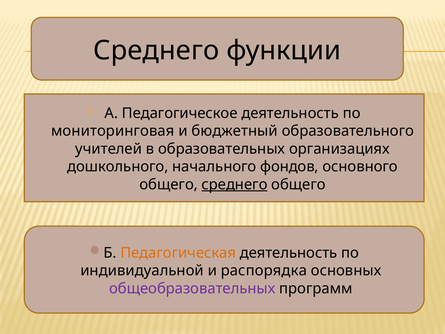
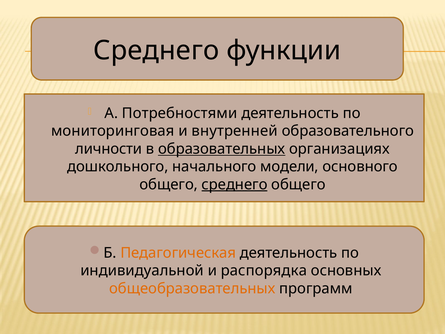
Педагогическое: Педагогическое -> Потребностями (180, 113)
бюджетный: бюджетный -> внутренней (235, 131)
учителей: учителей -> личности (109, 149)
образовательных underline: none -> present (222, 149)
фондов: фондов -> модели (289, 167)
общеобразовательных colour: purple -> orange (192, 288)
